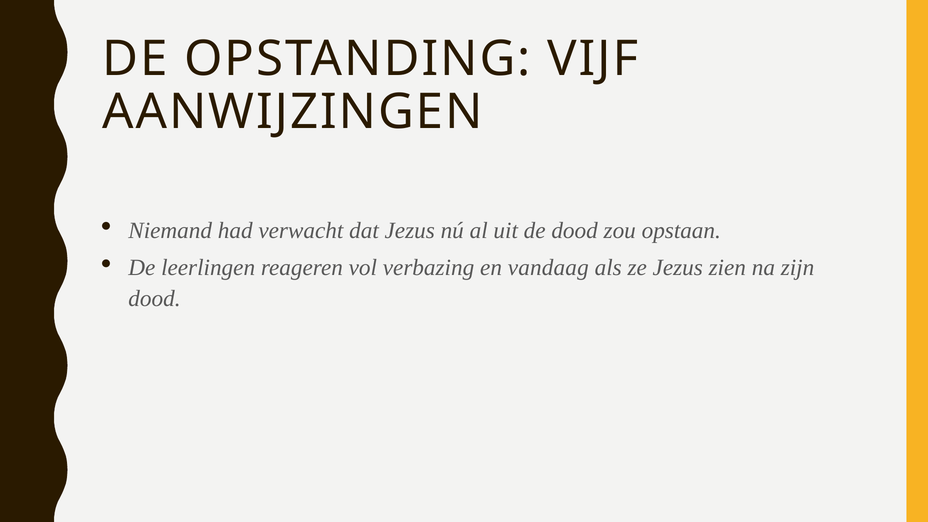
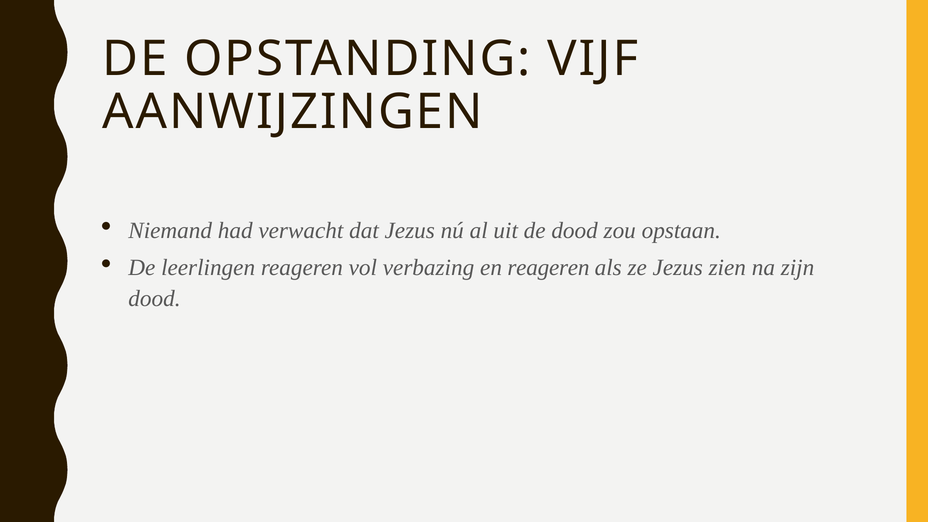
en vandaag: vandaag -> reageren (548, 268)
